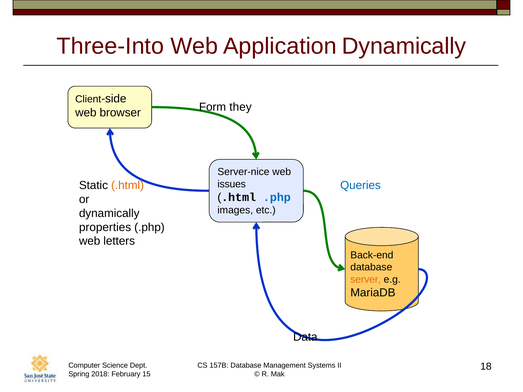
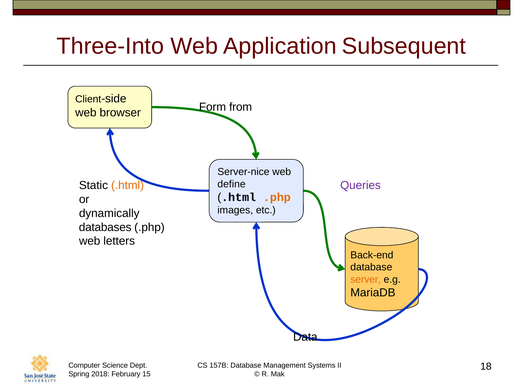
Application Dynamically: Dynamically -> Subsequent (404, 46)
they: they -> from (241, 107)
issues: issues -> define (232, 184)
Queries colour: blue -> purple (361, 186)
.php colour: blue -> orange (277, 197)
properties: properties -> databases (105, 227)
